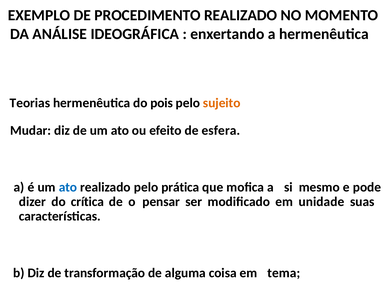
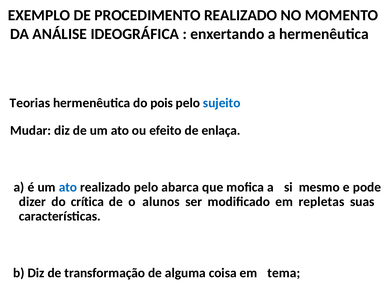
sujeito colour: orange -> blue (222, 103)
esfera: esfera -> enlaça (221, 130)
prática: prática -> abarca (180, 187)
pensar: pensar -> alunos (161, 202)
unidade: unidade -> repletas (321, 202)
